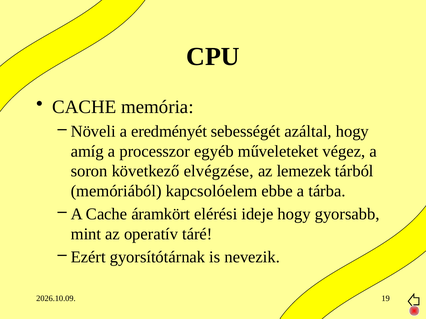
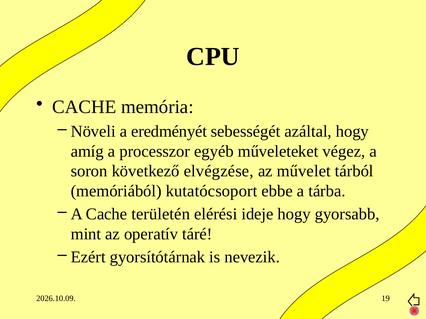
lemezek: lemezek -> művelet (304, 171)
kapcsolóelem: kapcsolóelem -> kutatócsoport (212, 191)
áramkört: áramkört -> területén (161, 214)
